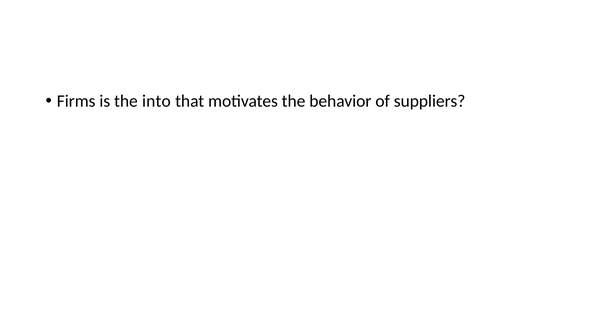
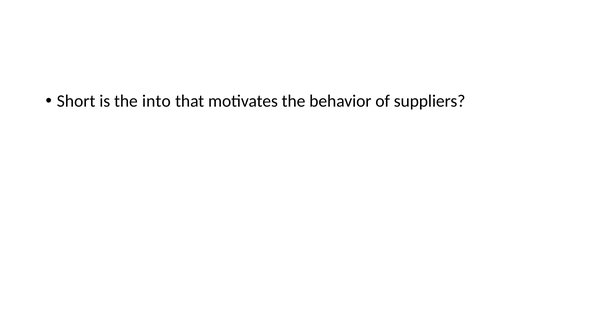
Firms: Firms -> Short (76, 101)
